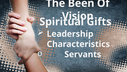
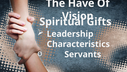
Been: Been -> Have (81, 3)
